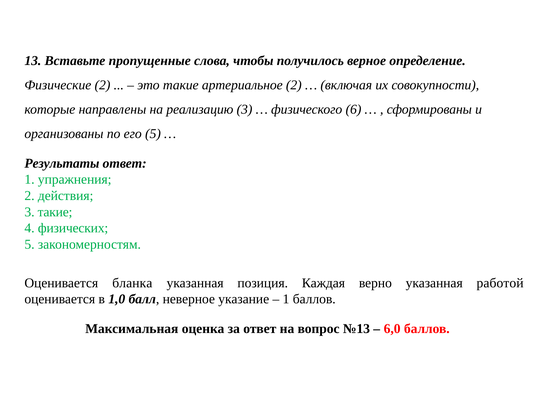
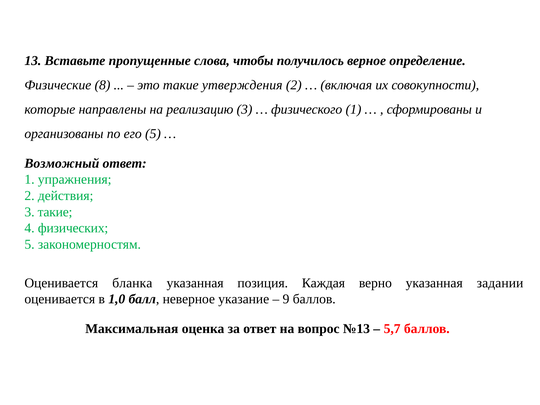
Физические 2: 2 -> 8 (102, 85)
артериальное: артериальное -> утверждения (242, 85)
физического 6: 6 -> 1 (353, 109)
Результаты: Результаты -> Возможный (62, 163)
работой: работой -> задании (500, 283)
1: 1 -> 9 (286, 299)
6,0: 6,0 -> 5,7 (392, 329)
